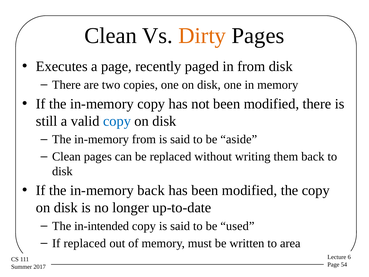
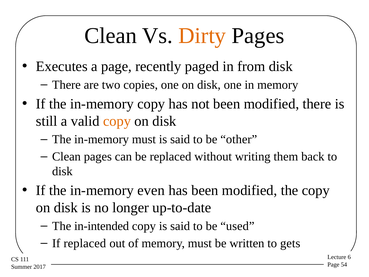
copy colour: blue -> orange (117, 121)
in-memory from: from -> must (144, 139)
aside: aside -> other (239, 139)
in-memory back: back -> even (151, 190)
area: area -> gets (290, 243)
